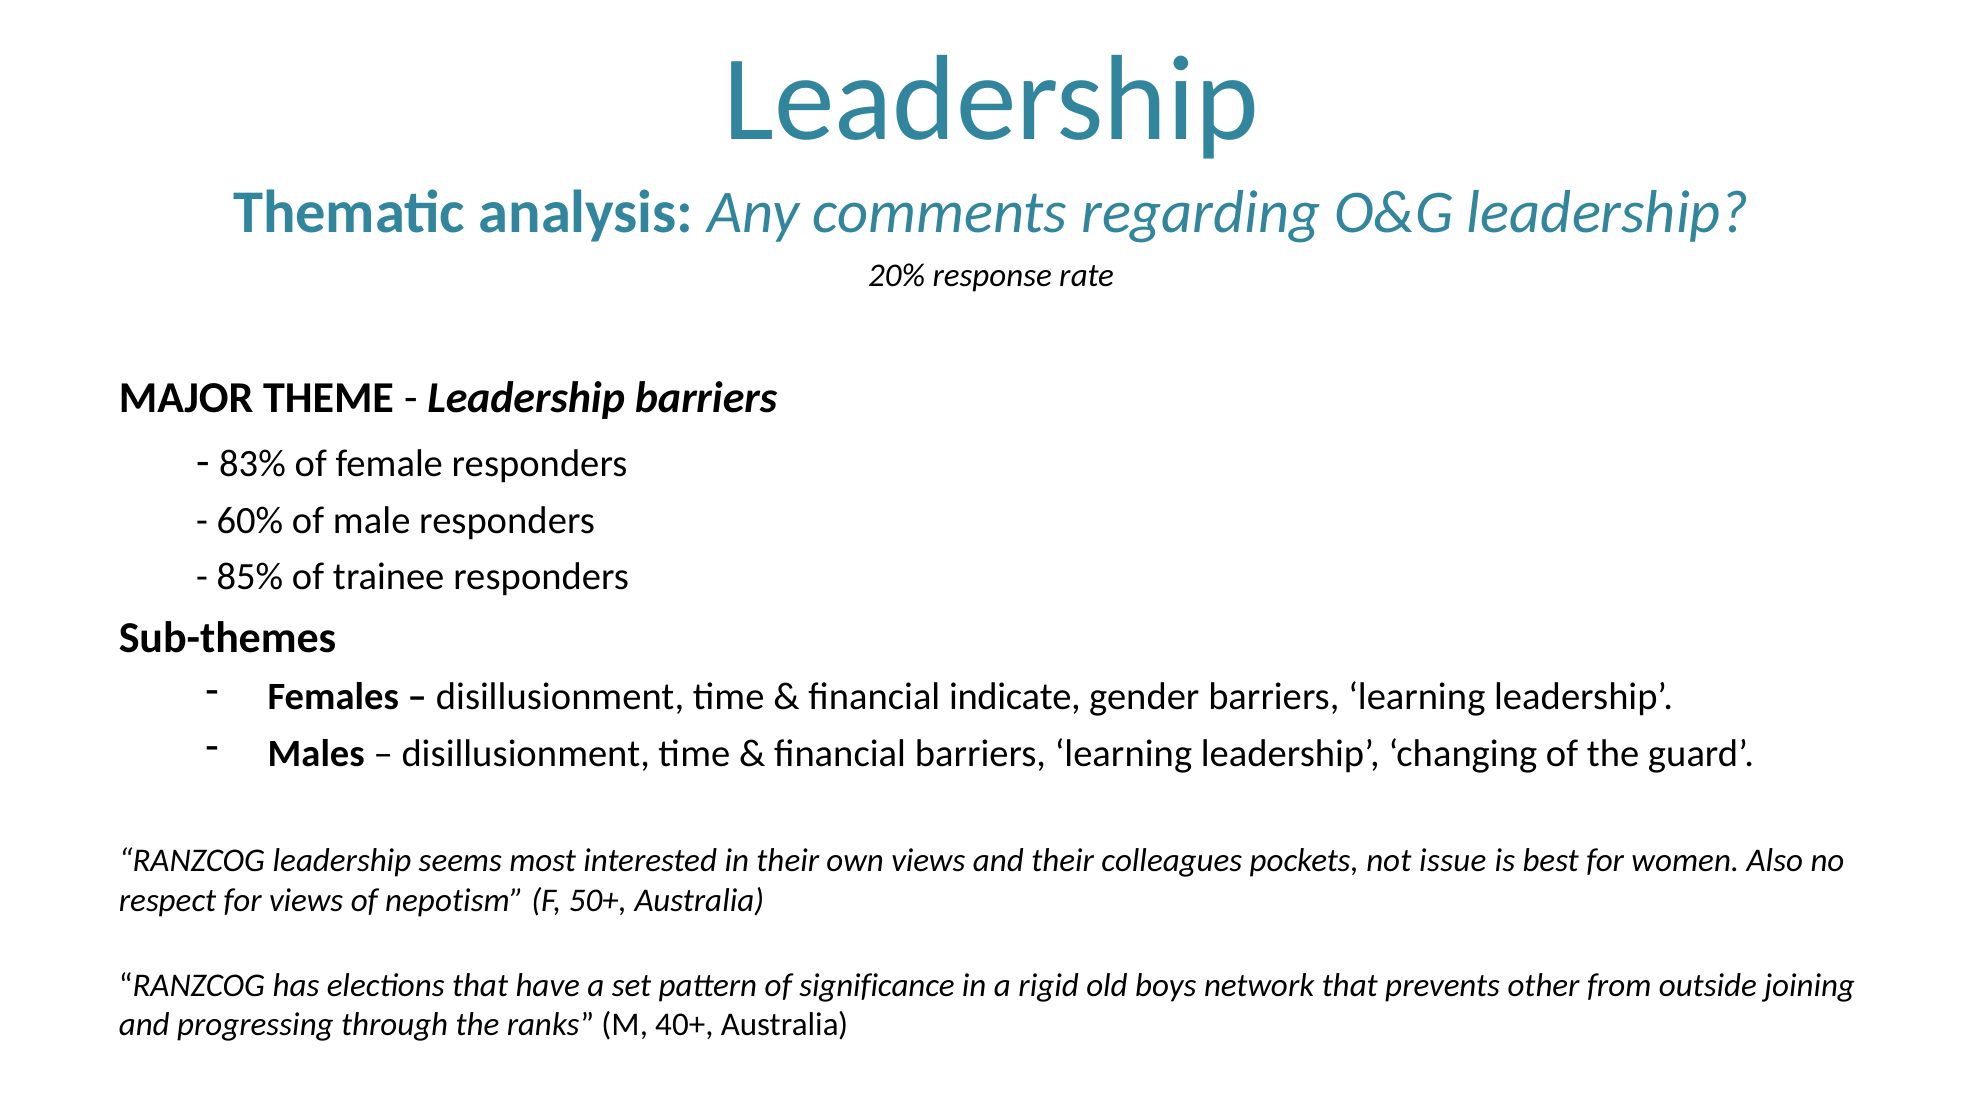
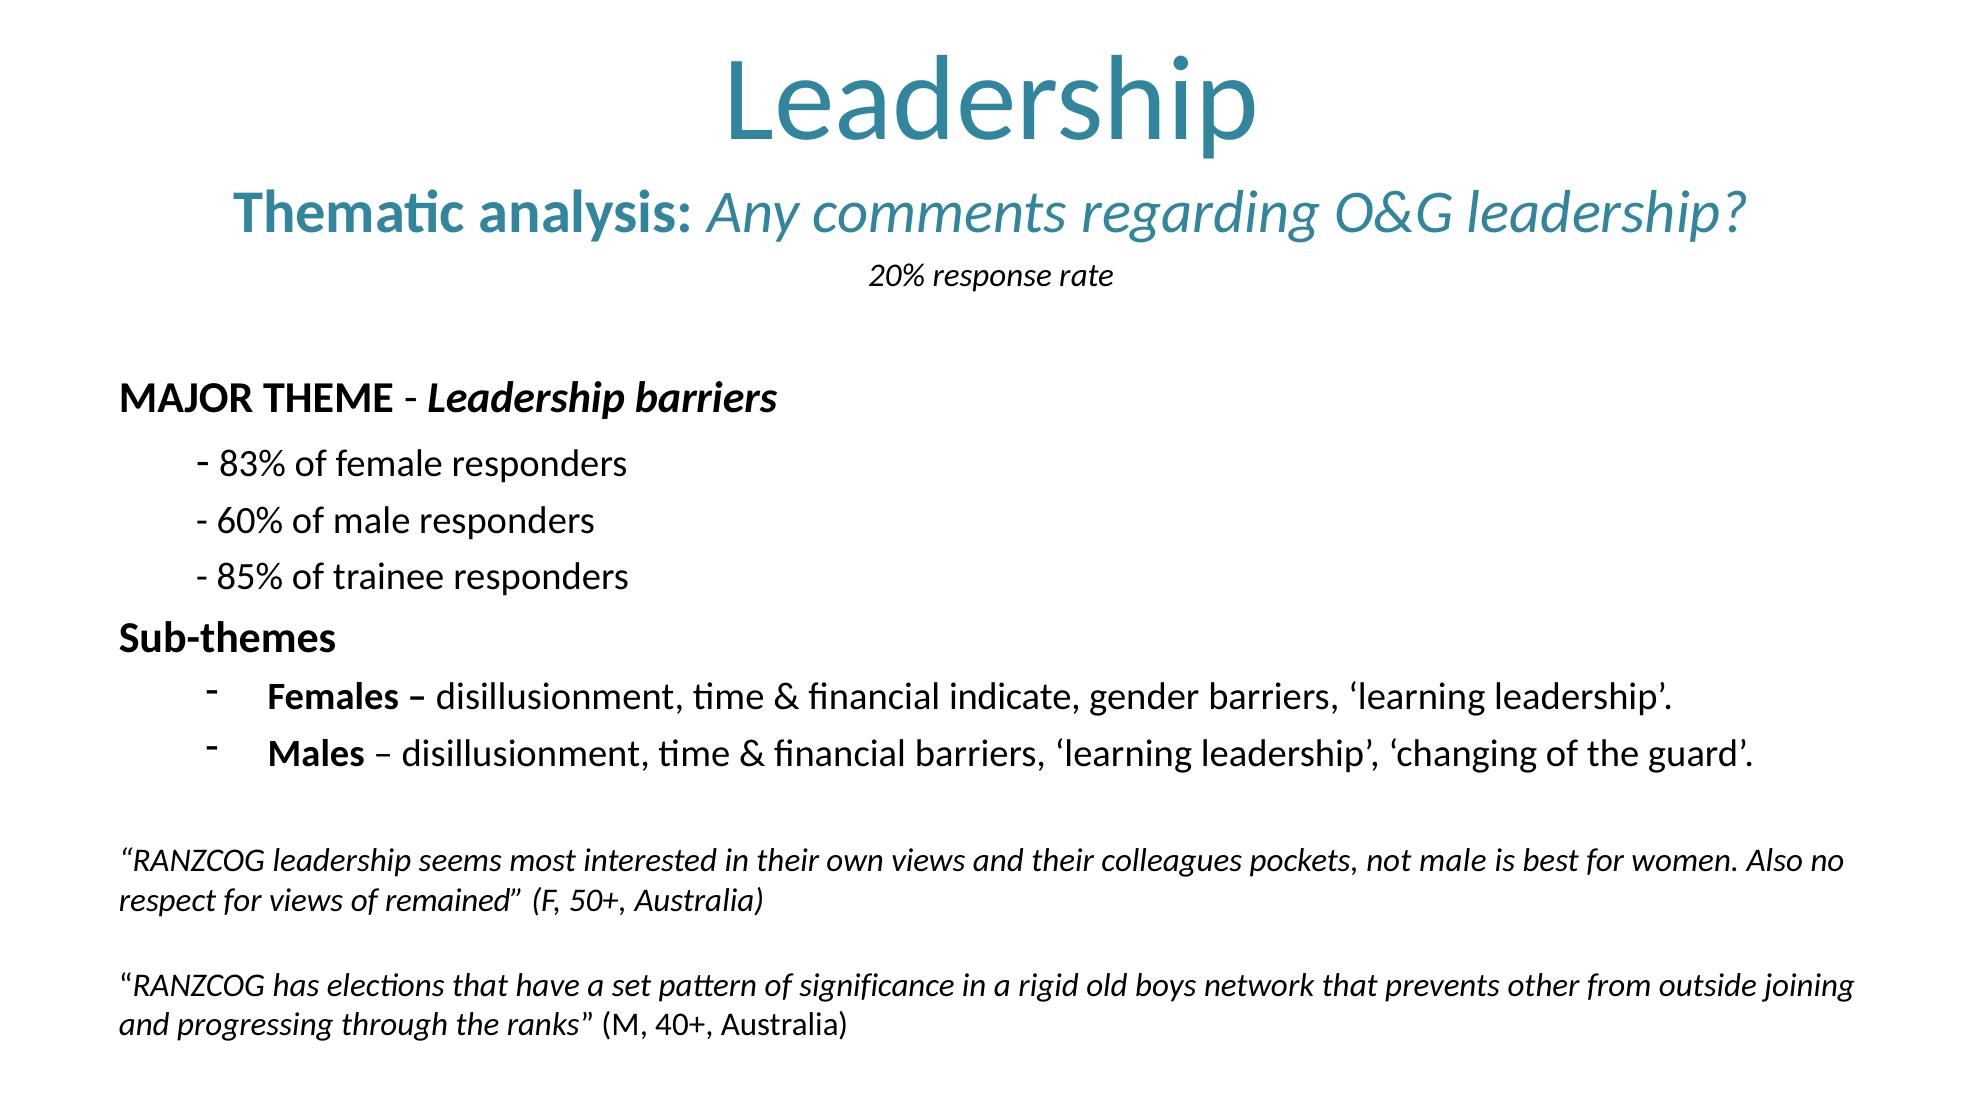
not issue: issue -> male (1453, 861)
nepotism: nepotism -> remained (455, 900)
